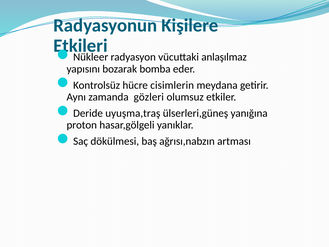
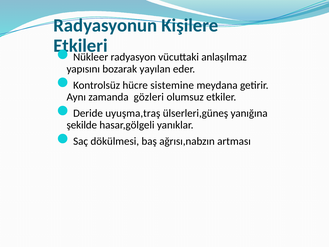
bomba: bomba -> yayılan (155, 69)
cisimlerin: cisimlerin -> sistemine (172, 85)
proton: proton -> şekilde (82, 125)
